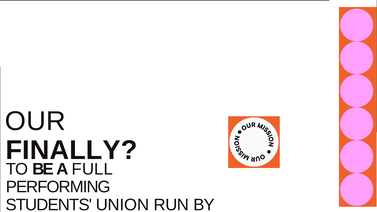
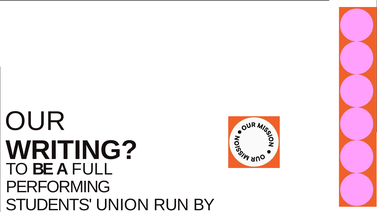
FINALLY: FINALLY -> WRITING (72, 150)
